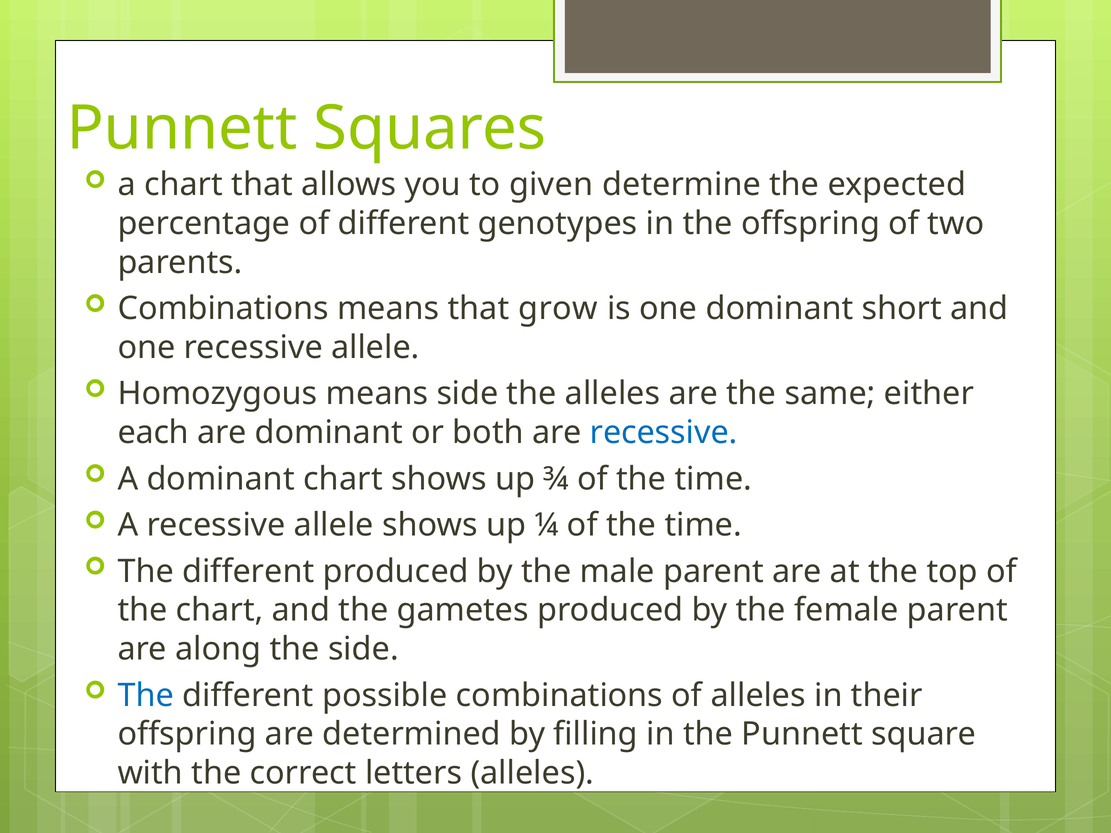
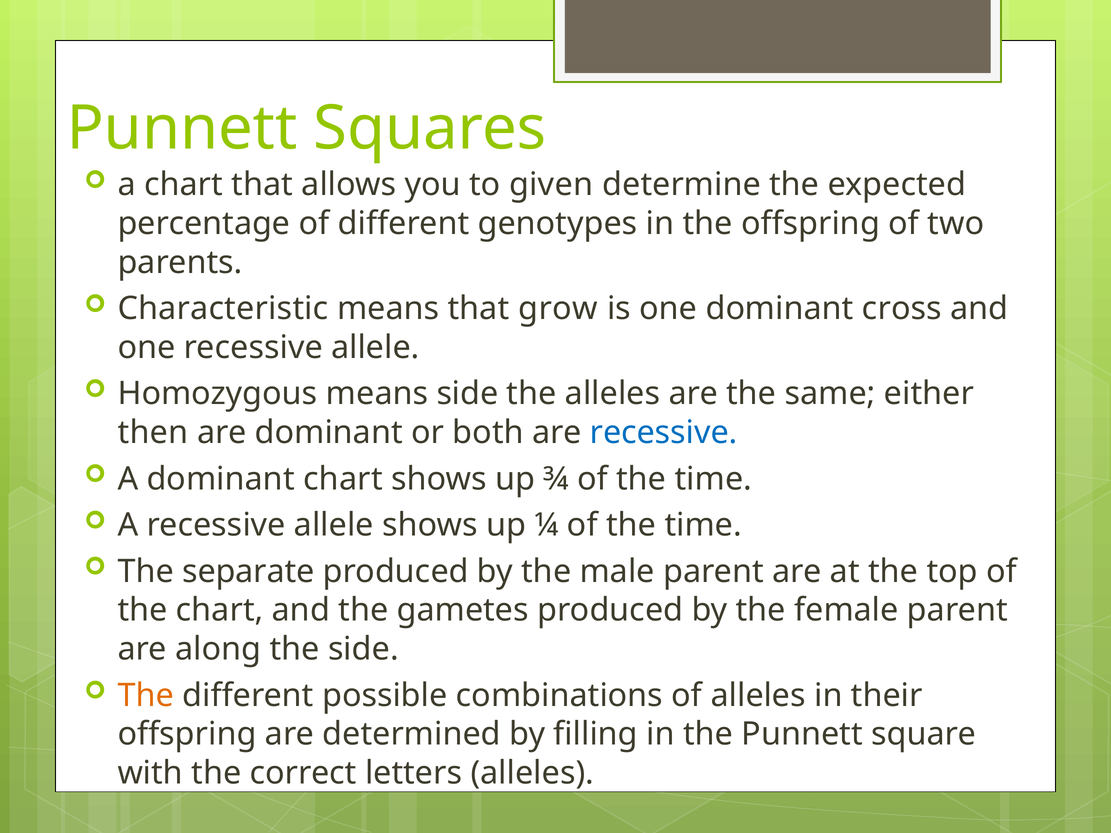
Combinations: Combinations -> Characteristic (223, 309)
short: short -> cross (902, 309)
each: each -> then (153, 433)
different: different -> separate (248, 572)
The colour: blue -> orange (146, 696)
